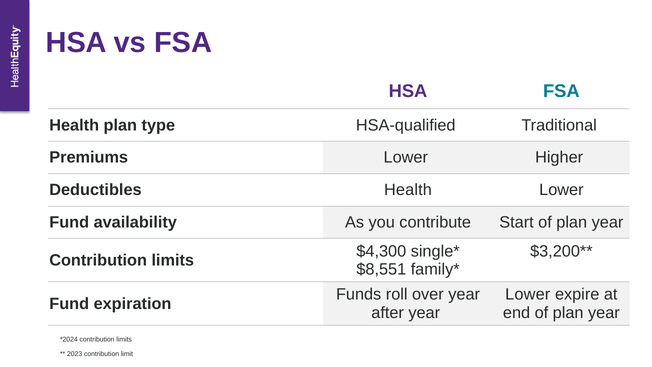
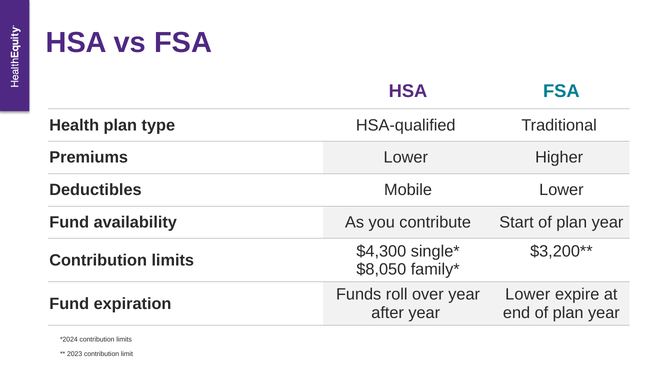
Deductibles Health: Health -> Mobile (408, 190)
$8,551: $8,551 -> $8,050 (381, 269)
